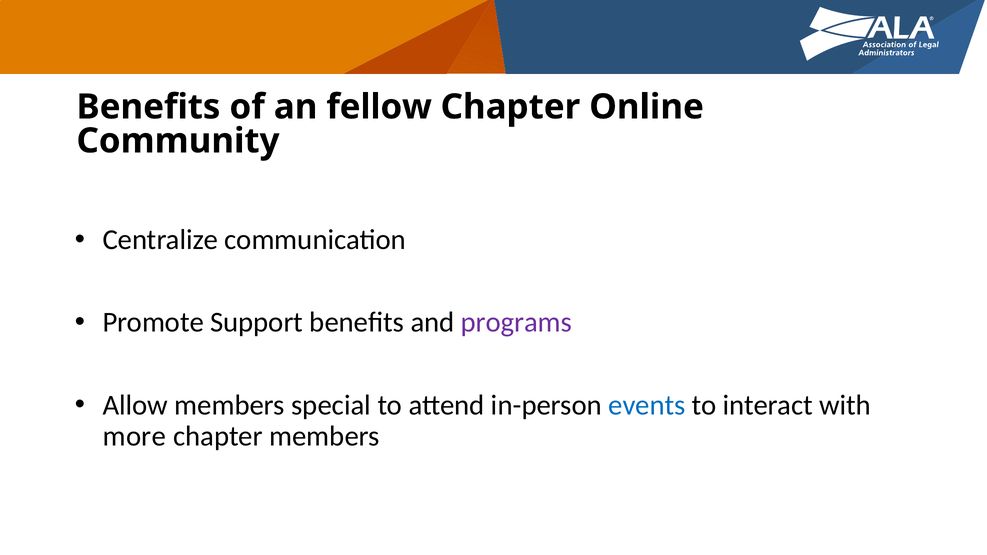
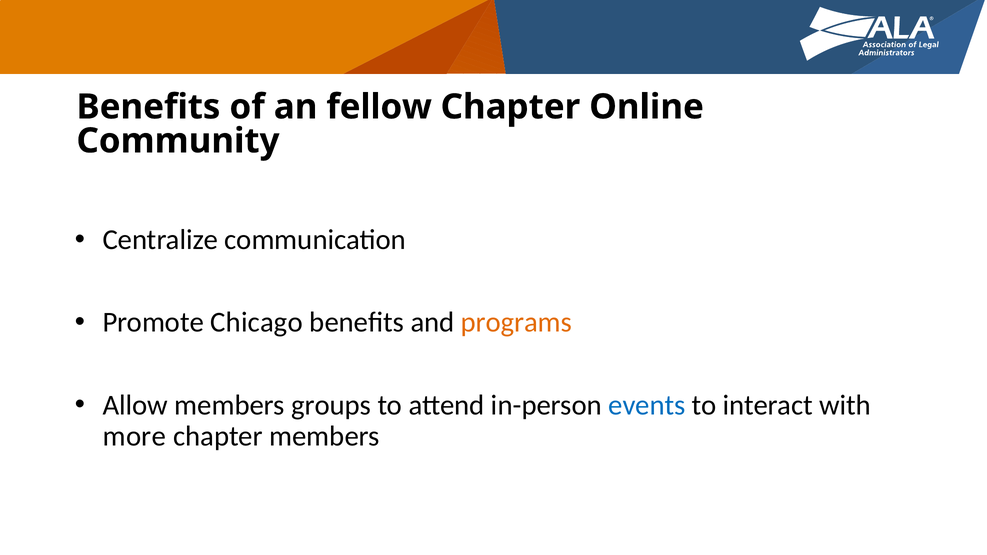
Support: Support -> Chicago (257, 323)
programs colour: purple -> orange (516, 323)
special: special -> groups (331, 405)
